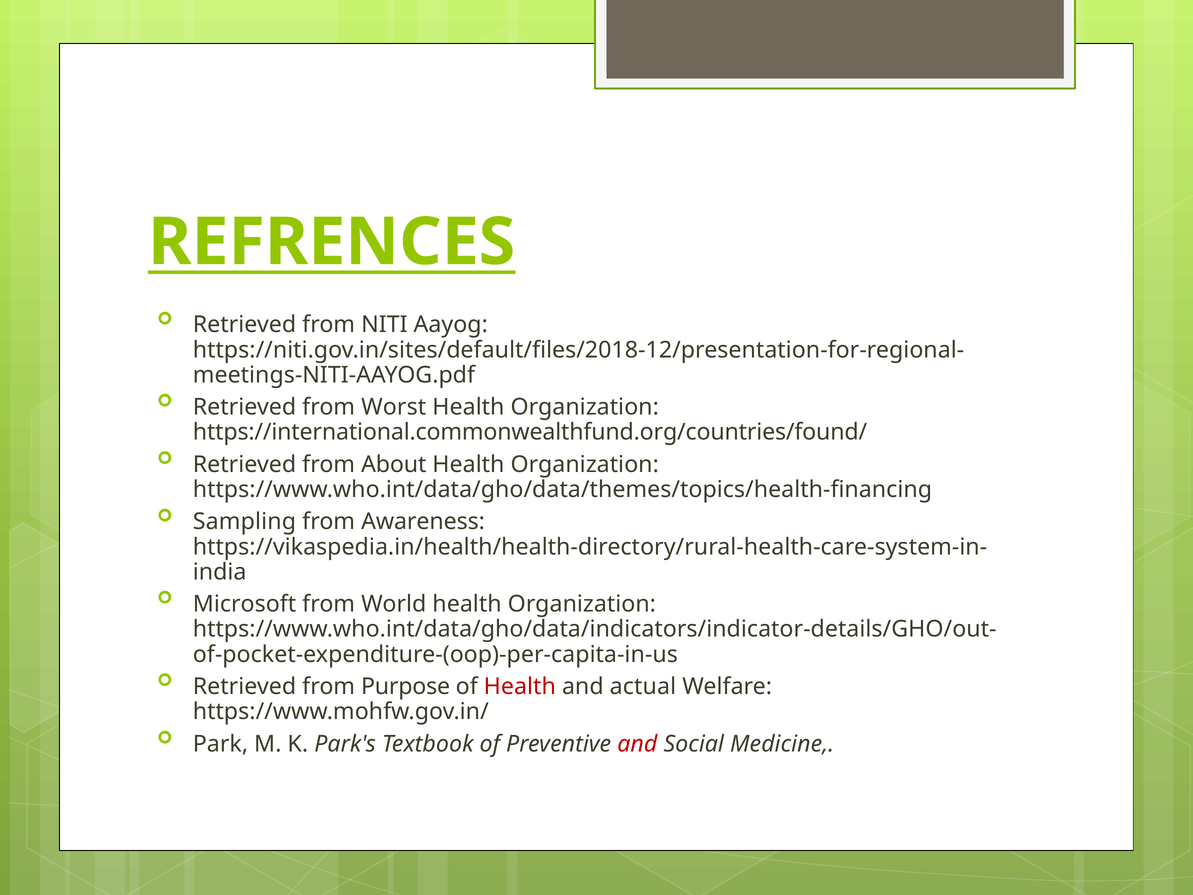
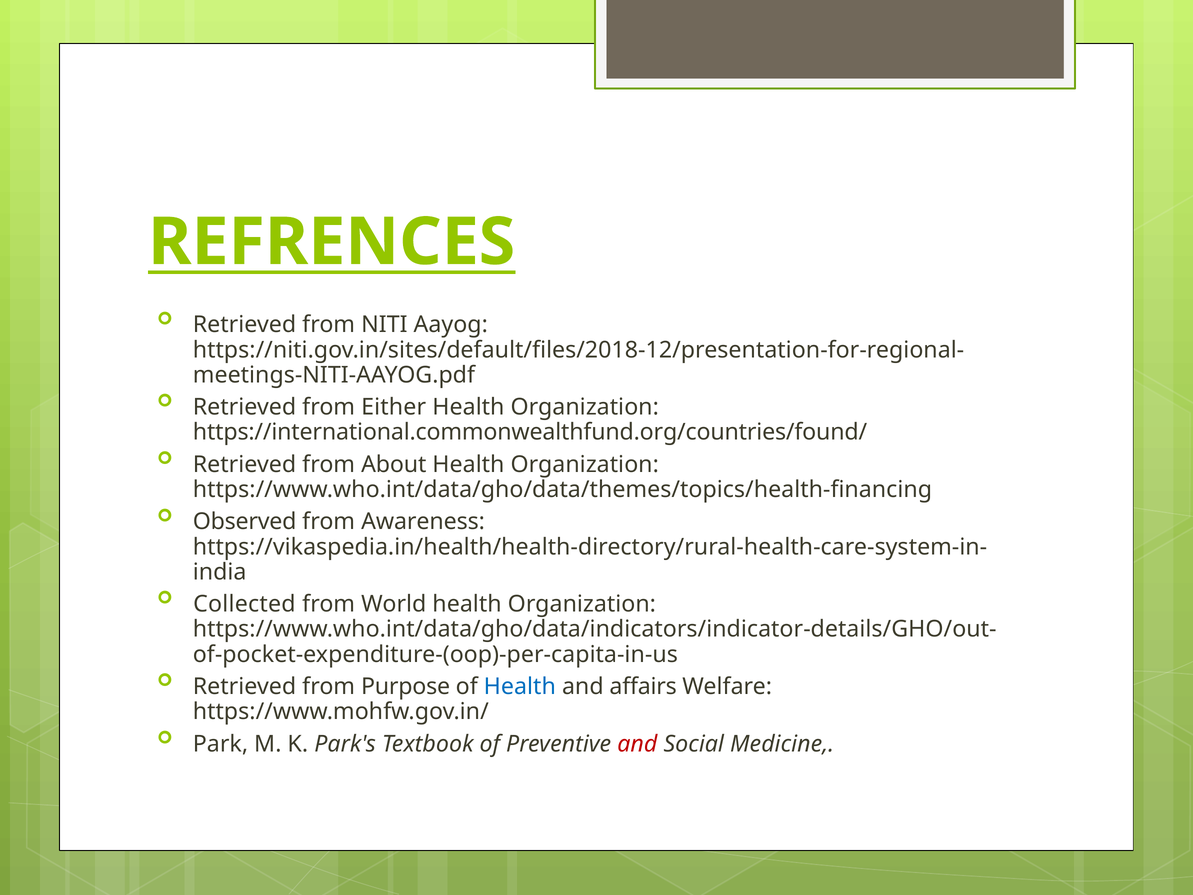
Worst: Worst -> Either (394, 407)
Sampling: Sampling -> Observed (245, 522)
Microsoft: Microsoft -> Collected (244, 604)
Health colour: red -> blue (520, 686)
actual: actual -> affairs (643, 686)
